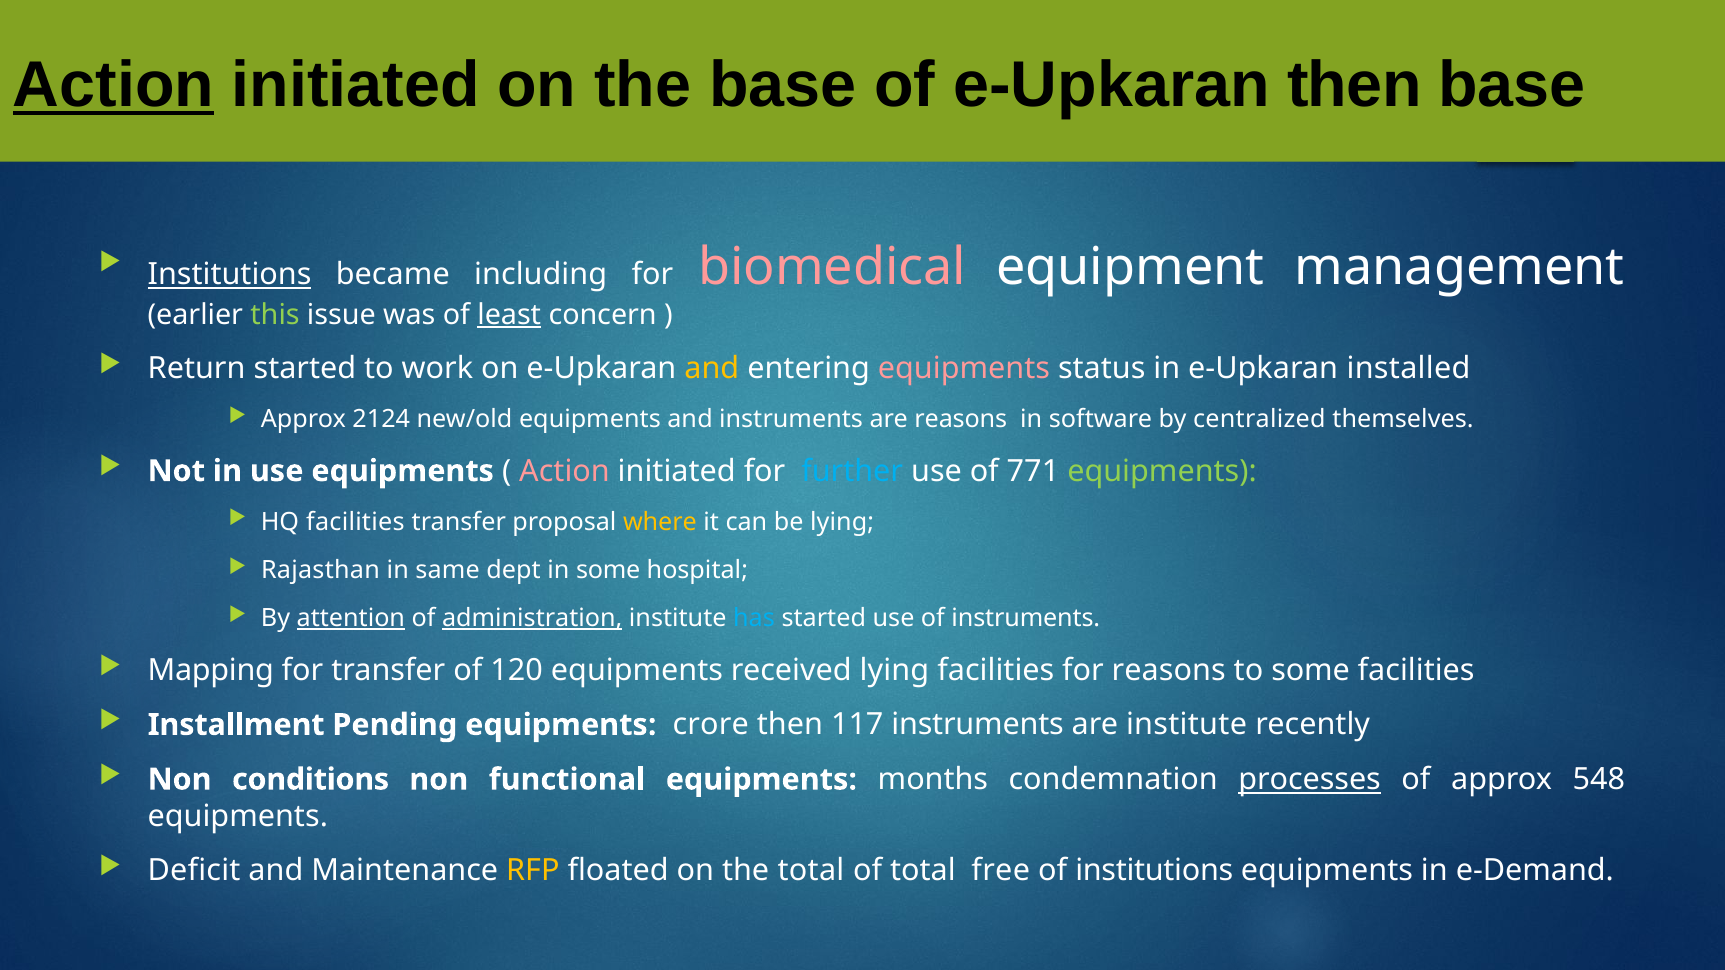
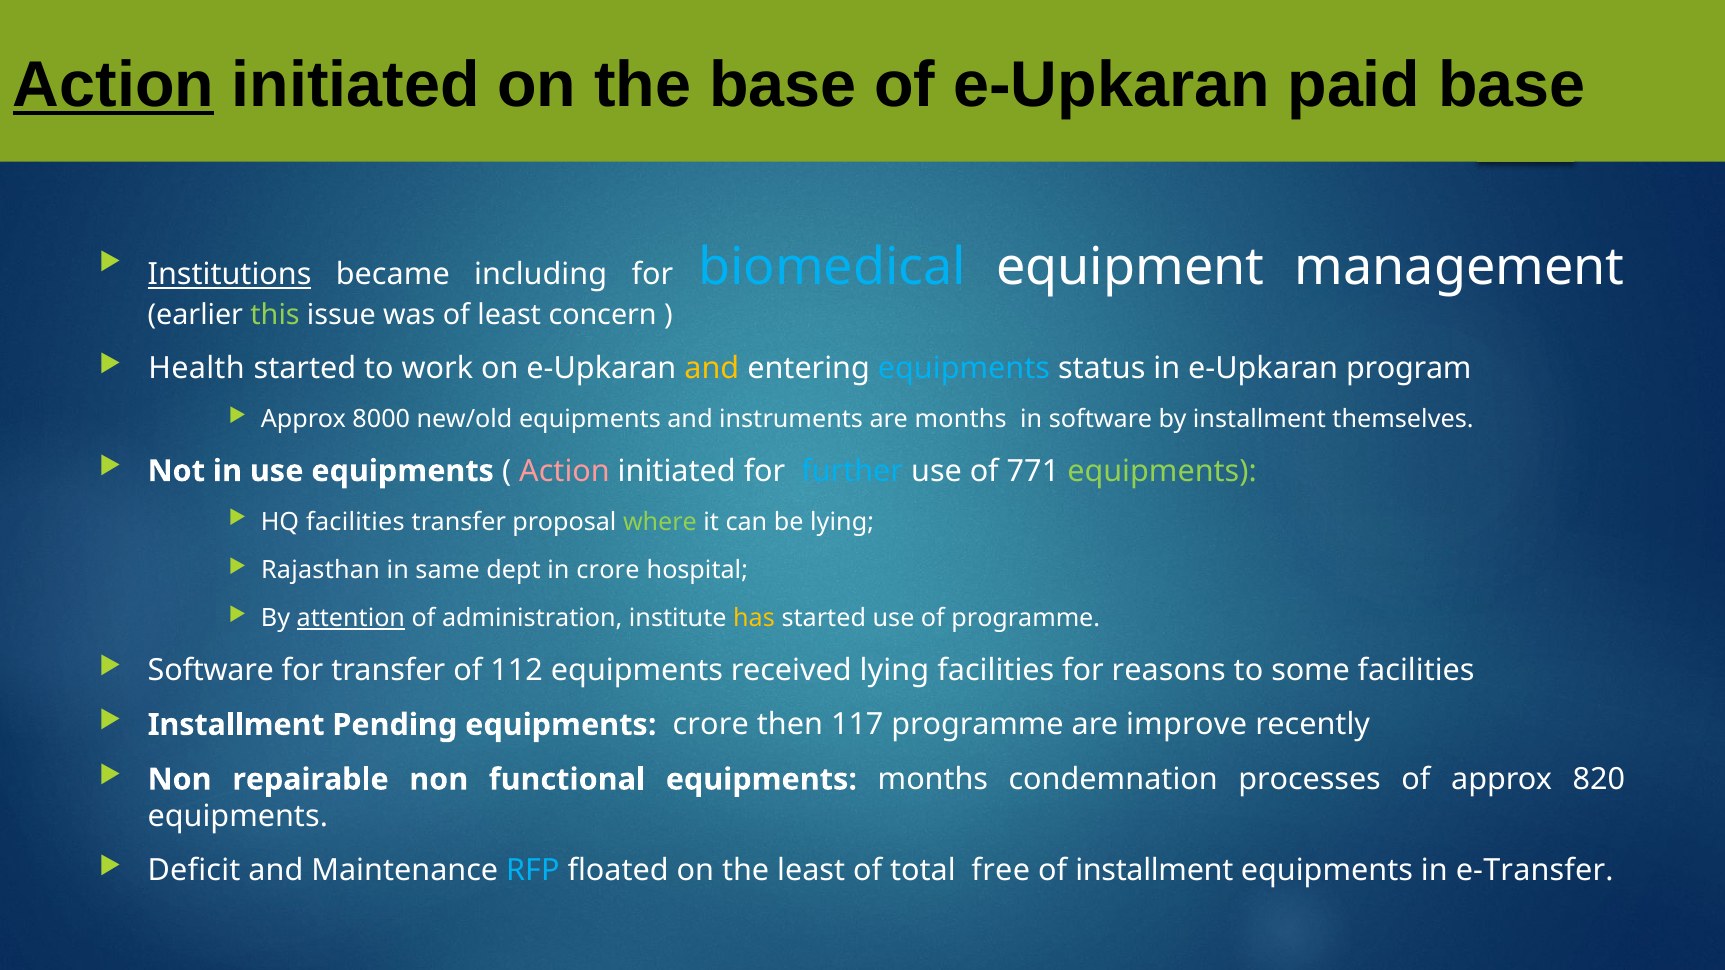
e-Upkaran then: then -> paid (1354, 85)
biomedical colour: pink -> light blue (832, 268)
least underline: present -> none (509, 315)
Return: Return -> Health (196, 368)
equipments colour: pink -> light blue (964, 368)
installed: installed -> program (1409, 368)
2124: 2124 -> 8000 (381, 419)
are reasons: reasons -> months (961, 419)
by centralized: centralized -> installment (1259, 419)
where colour: yellow -> light green (660, 522)
in some: some -> crore (608, 570)
administration underline: present -> none (532, 619)
has colour: light blue -> yellow (754, 619)
of instruments: instruments -> programme (1026, 619)
Mapping: Mapping -> Software (211, 670)
120: 120 -> 112 (517, 670)
117 instruments: instruments -> programme (978, 725)
are institute: institute -> improve (1187, 725)
conditions: conditions -> repairable (310, 780)
processes underline: present -> none (1310, 780)
548: 548 -> 820 (1599, 780)
RFP colour: yellow -> light blue (533, 871)
the total: total -> least (811, 871)
of institutions: institutions -> installment (1154, 871)
e-Demand: e-Demand -> e-Transfer (1535, 871)
